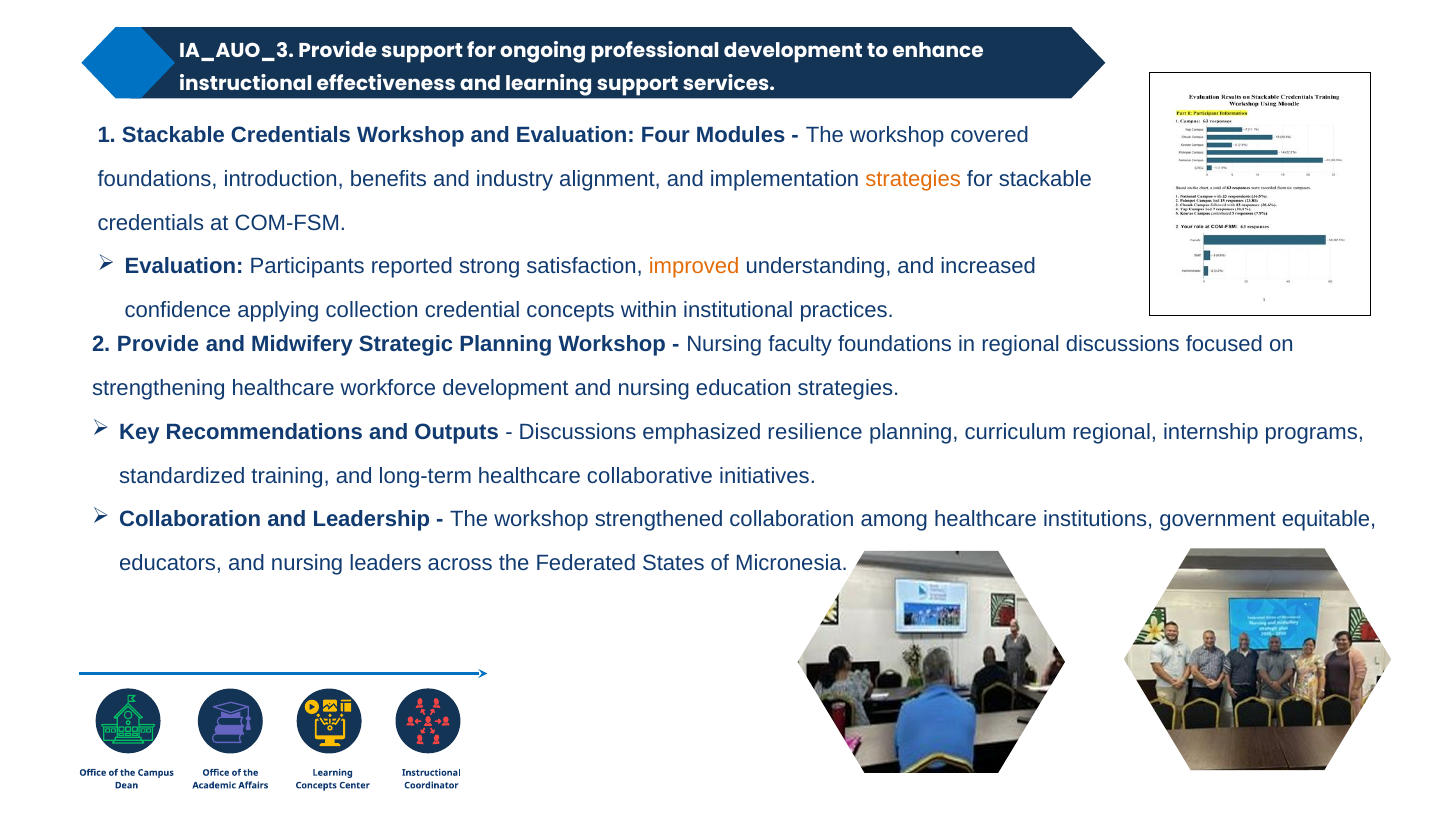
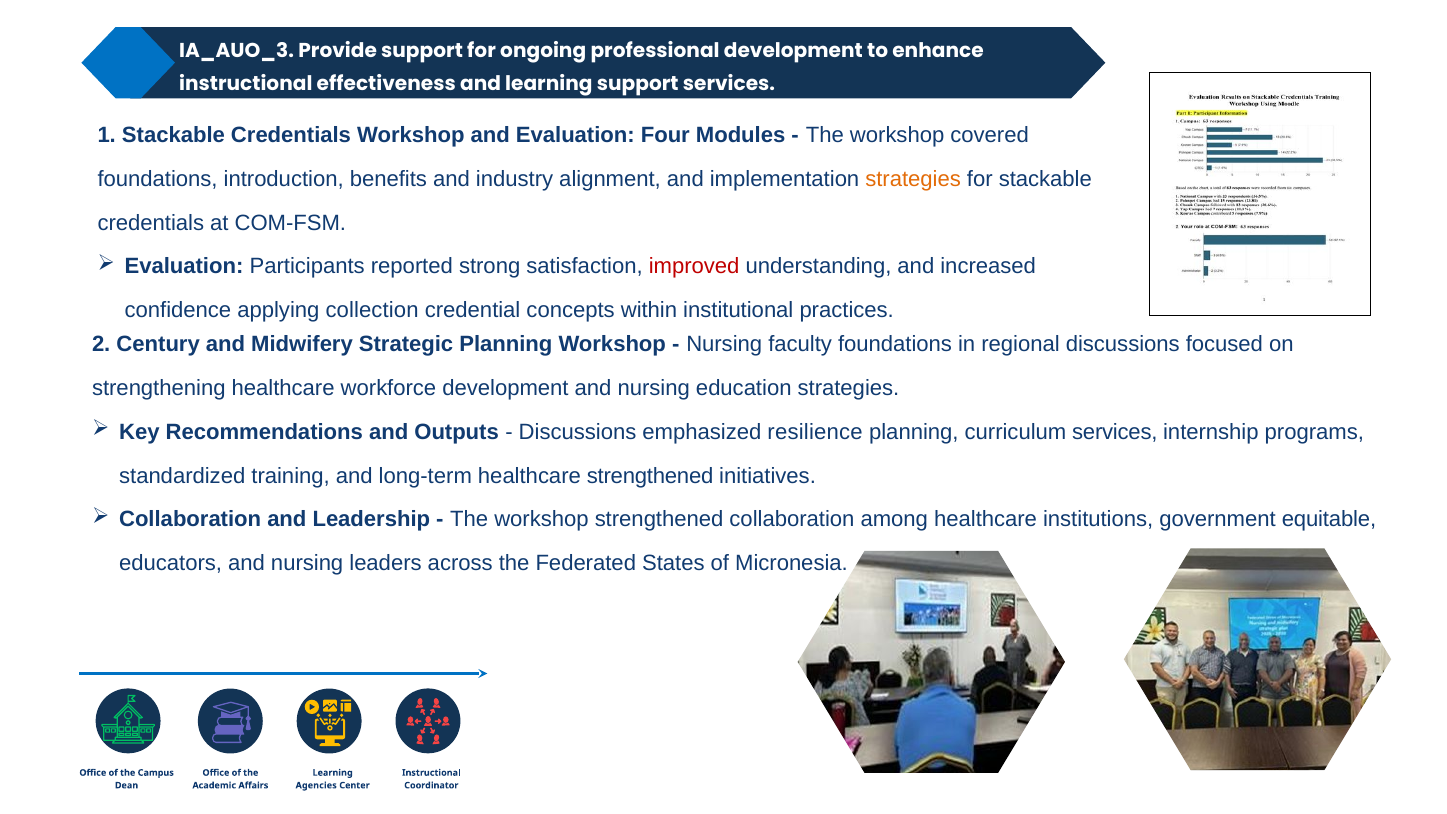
improved colour: orange -> red (694, 266)
2 Provide: Provide -> Century (158, 344)
curriculum regional: regional -> services (1115, 432)
healthcare collaborative: collaborative -> strengthened (650, 476)
Concepts: Concepts -> Agencies (316, 785)
